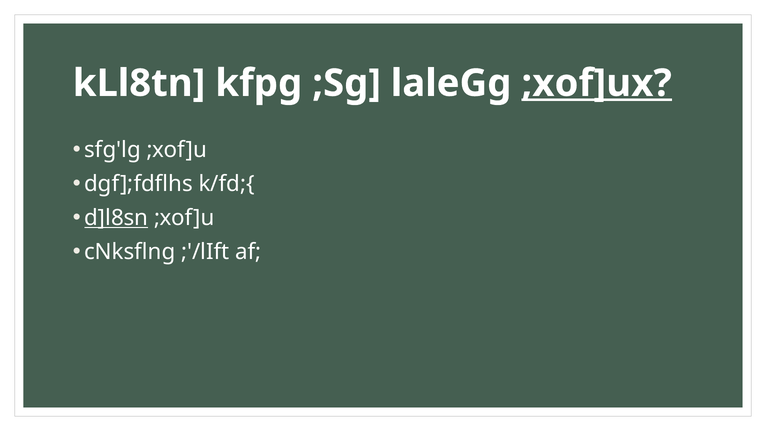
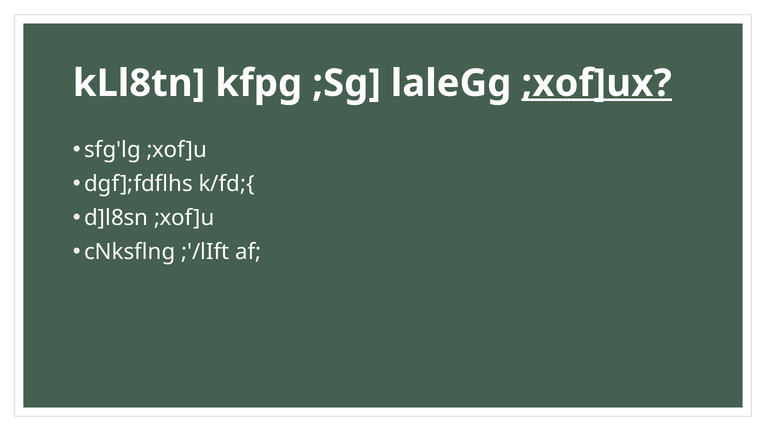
d]l8sn underline: present -> none (116, 218)
